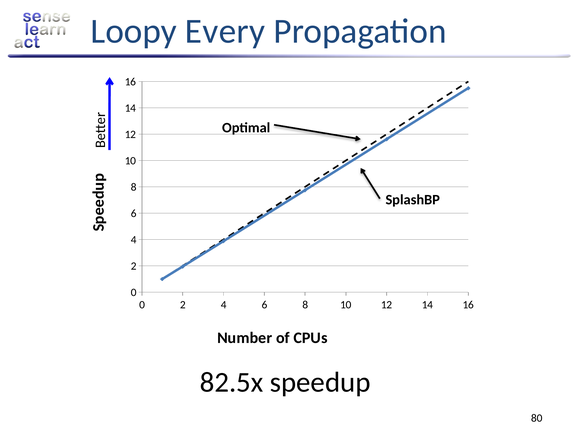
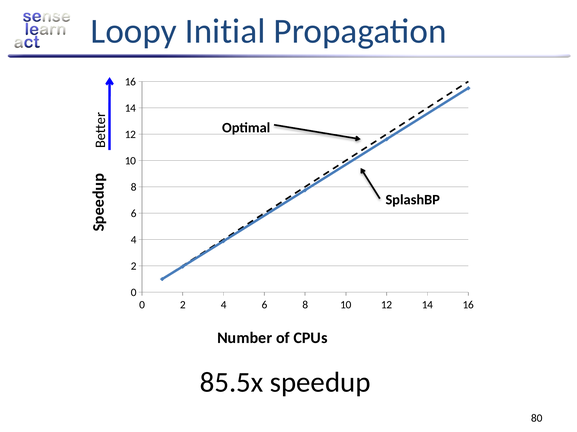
Every: Every -> Initial (225, 31)
82.5x: 82.5x -> 85.5x (232, 383)
